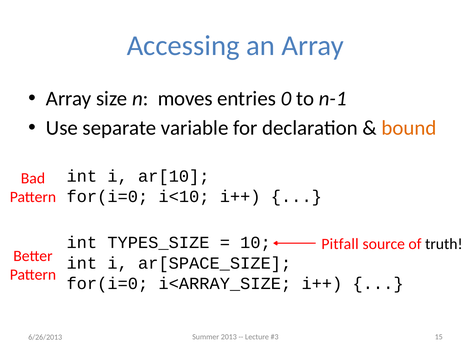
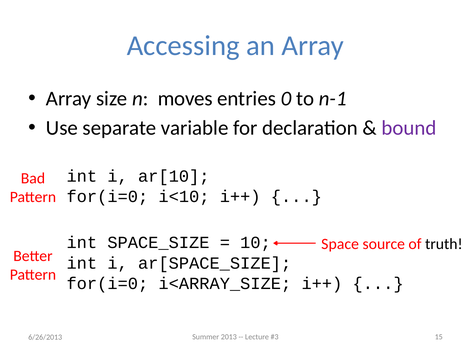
bound colour: orange -> purple (409, 128)
TYPES_SIZE: TYPES_SIZE -> SPACE_SIZE (158, 243)
Pitfall: Pitfall -> Space (340, 244)
